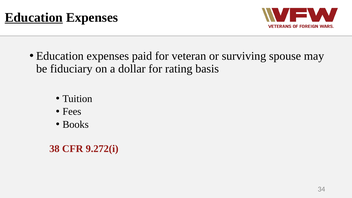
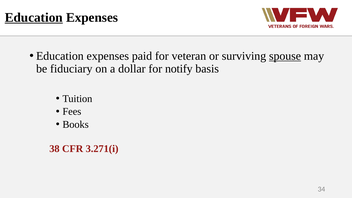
spouse underline: none -> present (285, 56)
rating: rating -> notify (179, 69)
9.272(i: 9.272(i -> 3.271(i (102, 149)
